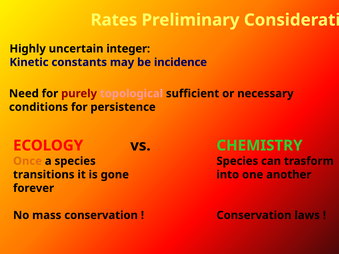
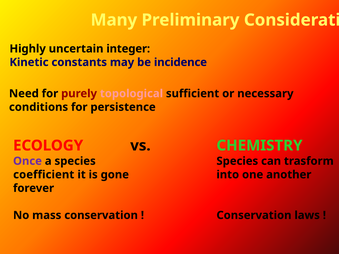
Rates: Rates -> Many (114, 20)
Once colour: orange -> purple (27, 161)
transitions: transitions -> coefficient (44, 175)
